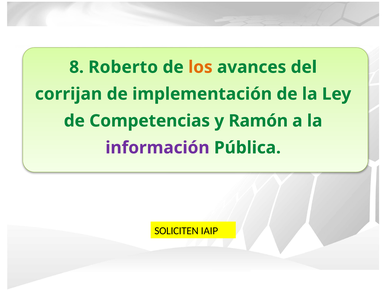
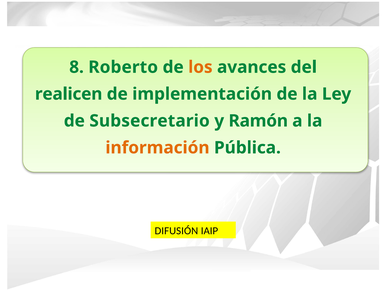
corrijan: corrijan -> realicen (69, 94)
Competencias: Competencias -> Subsecretario (150, 121)
información colour: purple -> orange (157, 147)
SOLICITEN: SOLICITEN -> DIFUSIÓN (176, 230)
